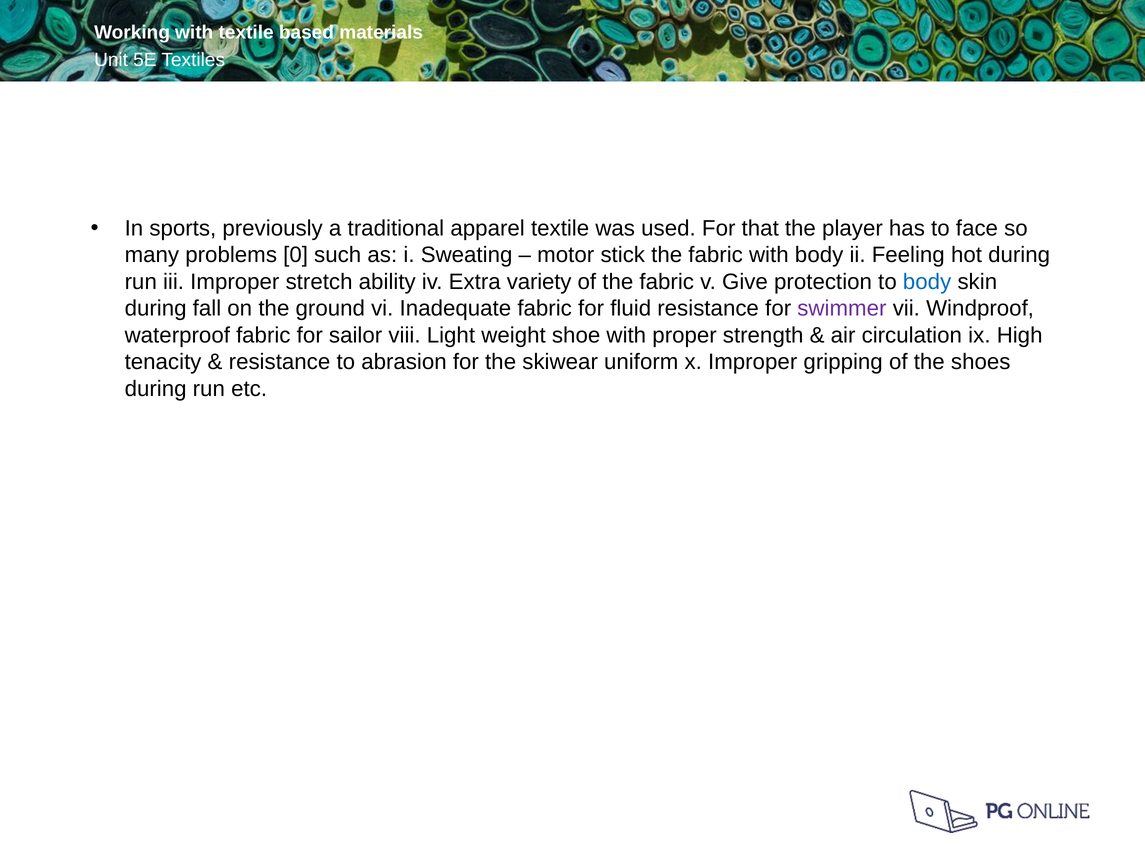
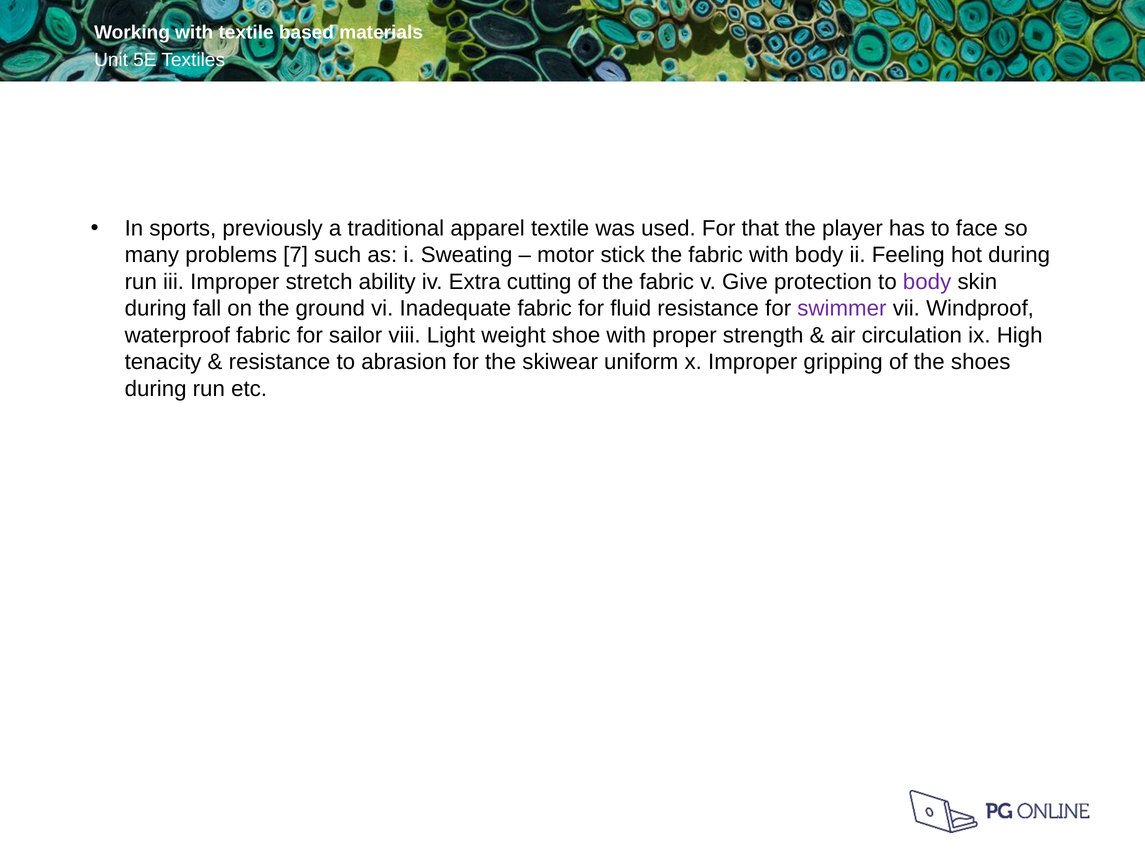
0: 0 -> 7 (296, 255)
variety: variety -> cutting (539, 282)
body colour: blue -> purple (927, 282)
